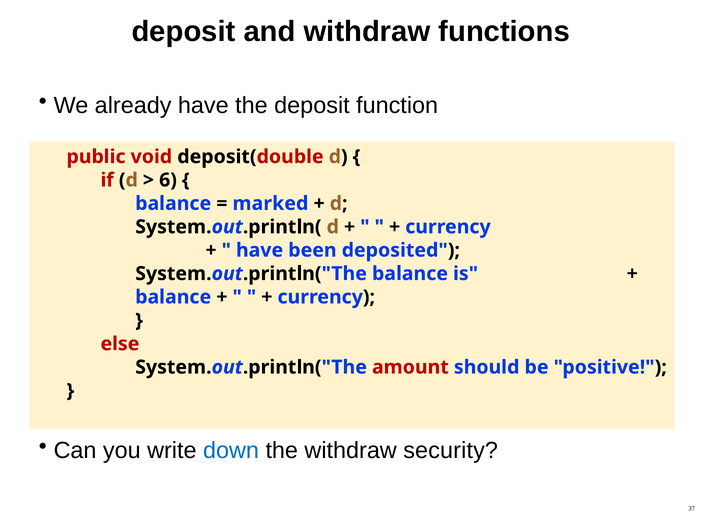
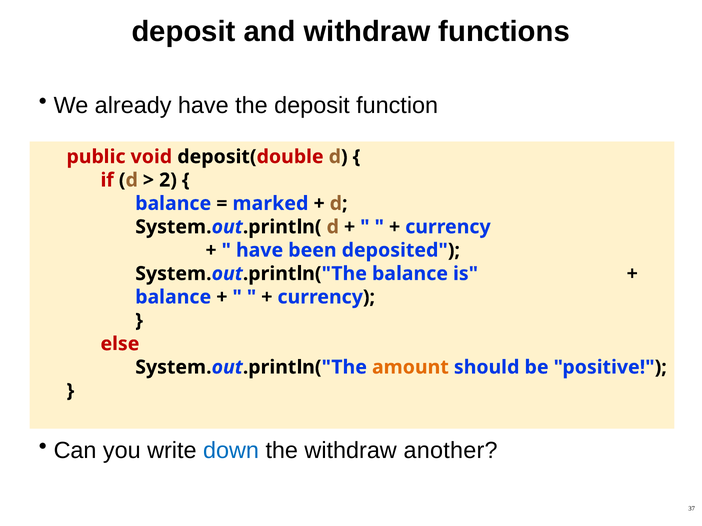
6: 6 -> 2 (168, 180)
amount colour: red -> orange (410, 368)
security: security -> another (451, 451)
